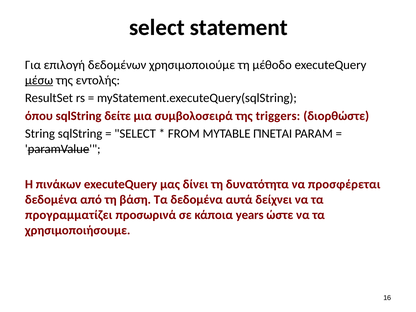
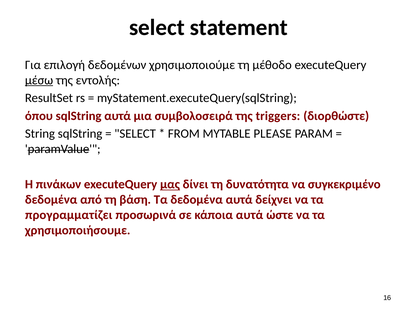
sqlString δείτε: δείτε -> αυτά (118, 116)
ΓΊΝΕΤΑΙ: ΓΊΝΕΤΑΙ -> PLEASE (273, 134)
μας underline: none -> present (170, 184)
προσφέρεται: προσφέρεται -> συγκεκριμένο (344, 184)
κάποια years: years -> αυτά (250, 215)
